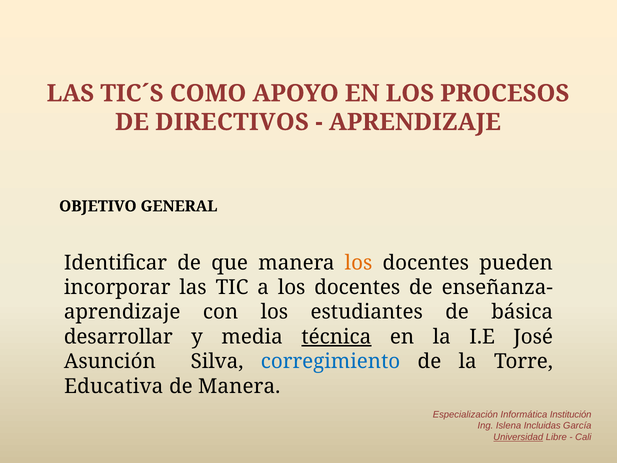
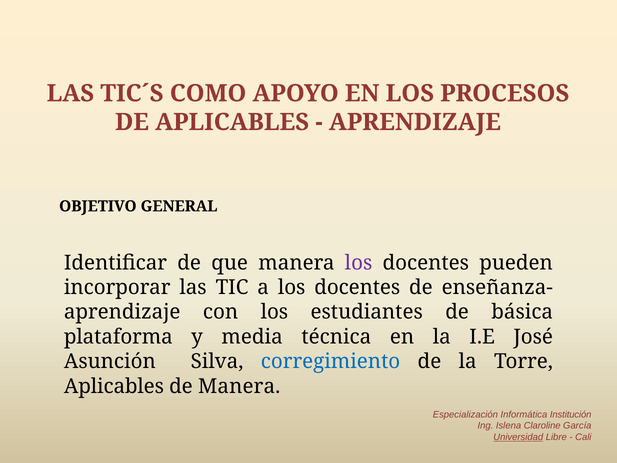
DE DIRECTIVOS: DIRECTIVOS -> APLICABLES (232, 122)
los colour: orange -> purple (359, 263)
desarrollar: desarrollar -> plataforma (118, 337)
técnica underline: present -> none (336, 337)
Educativa: Educativa -> Aplicables (114, 386)
Incluidas: Incluidas -> Claroline (542, 426)
